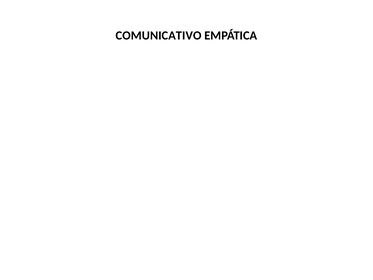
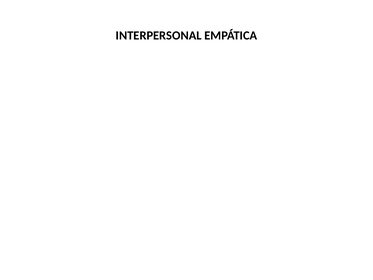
COMUNICATIVO: COMUNICATIVO -> INTERPERSONAL (159, 35)
